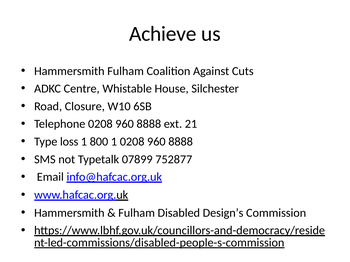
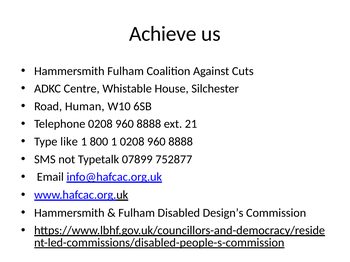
Closure: Closure -> Human (85, 107)
loss: loss -> like (69, 142)
